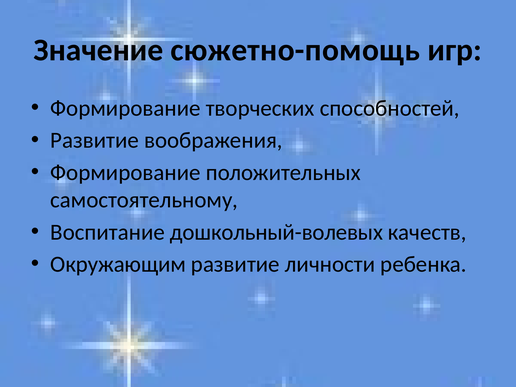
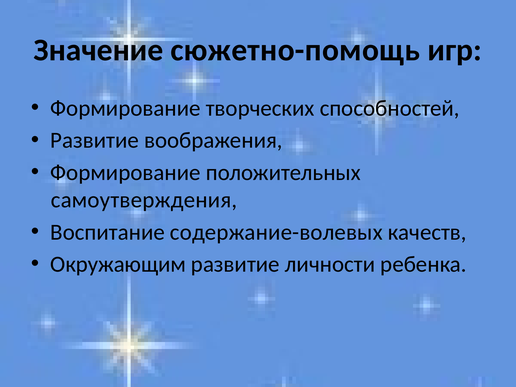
самостоятельному: самостоятельному -> самоутверждения (144, 200)
дошкольный-волевых: дошкольный-волевых -> содержание-волевых (276, 232)
